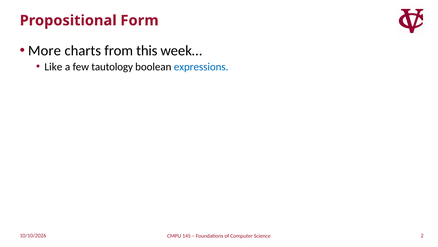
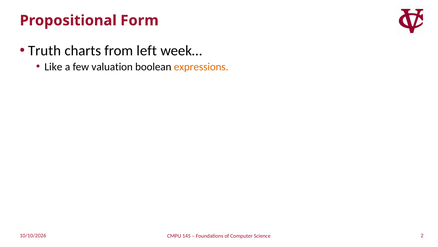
More: More -> Truth (44, 51)
this: this -> left (147, 51)
tautology: tautology -> valuation (112, 67)
expressions colour: blue -> orange (201, 67)
